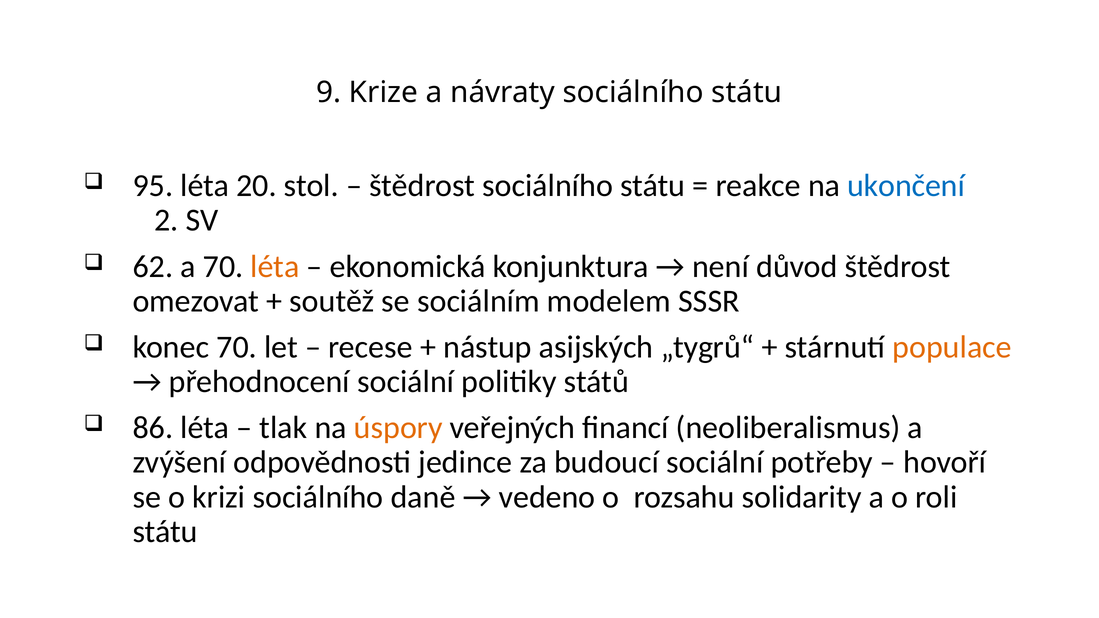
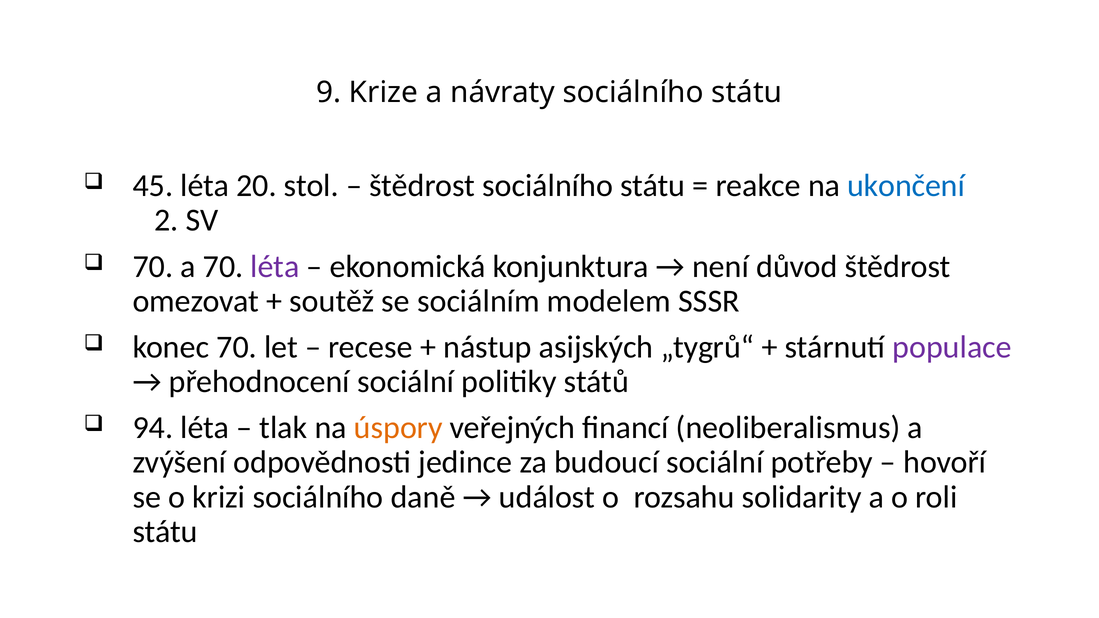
95: 95 -> 45 (153, 186)
62: 62 -> 70 (153, 267)
léta colour: orange -> purple (275, 267)
populace colour: orange -> purple (952, 347)
86: 86 -> 94 (153, 428)
vedeno: vedeno -> událost (547, 497)
